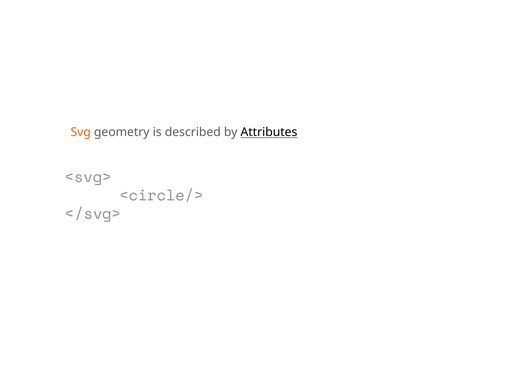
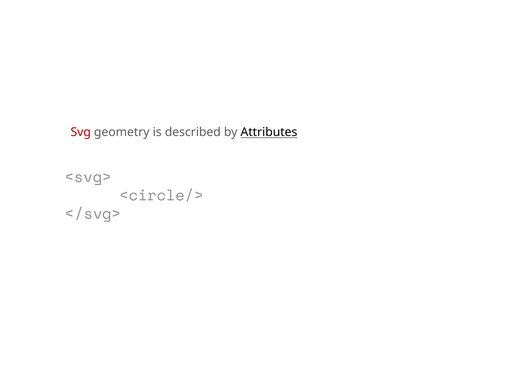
Svg colour: orange -> red (81, 132)
